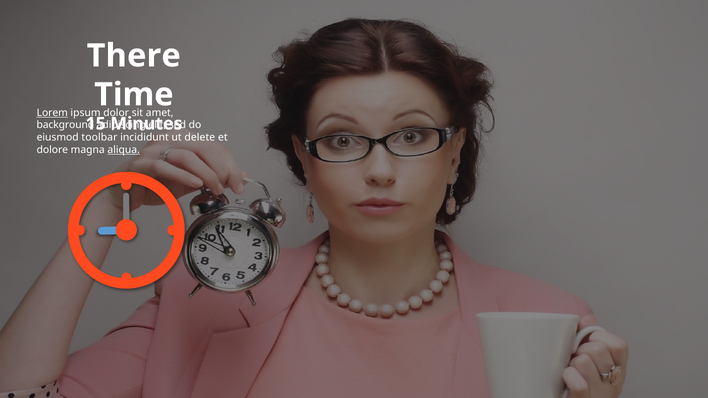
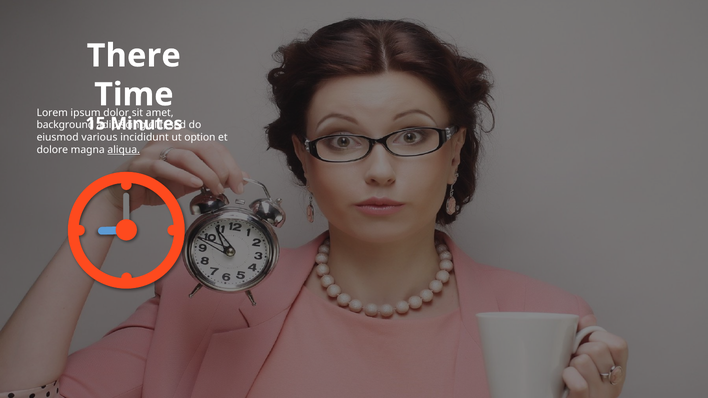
Lorem underline: present -> none (52, 113)
toolbar: toolbar -> various (99, 138)
delete: delete -> option (200, 138)
